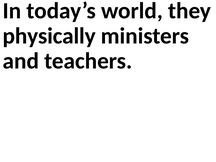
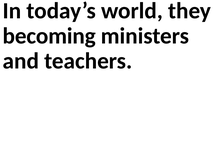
physically: physically -> becoming (49, 36)
